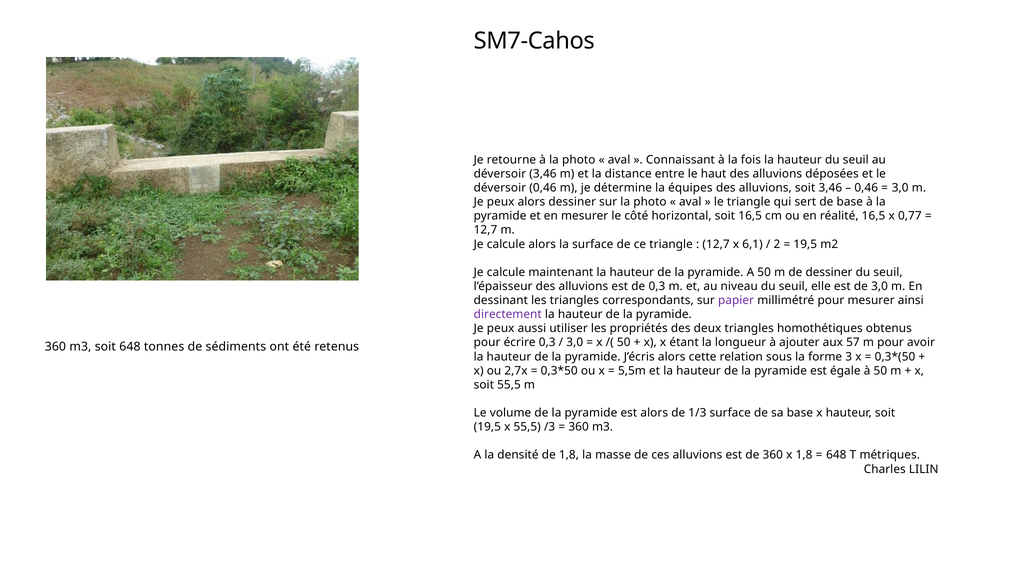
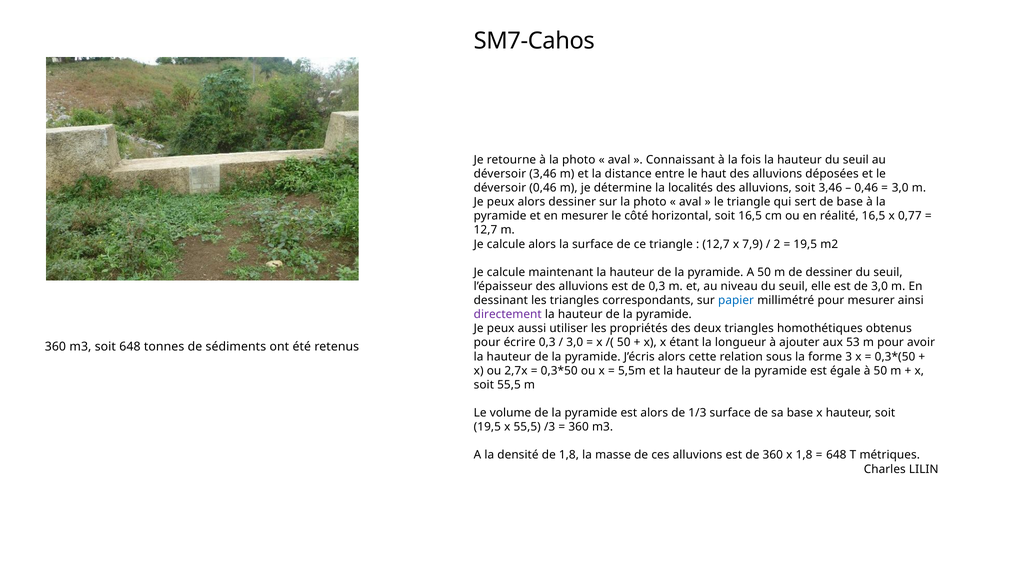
équipes: équipes -> localités (690, 188)
6,1: 6,1 -> 7,9 (753, 244)
papier colour: purple -> blue (736, 301)
57: 57 -> 53 (853, 343)
